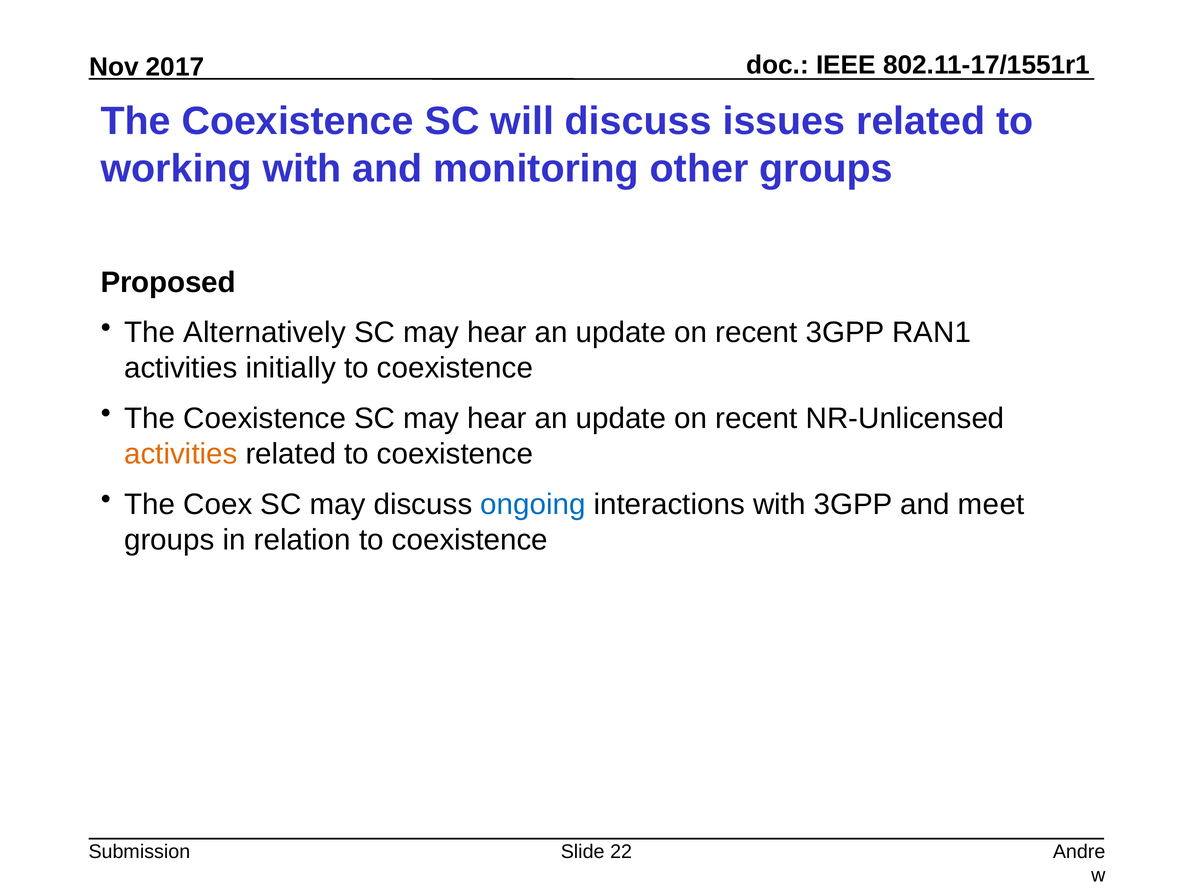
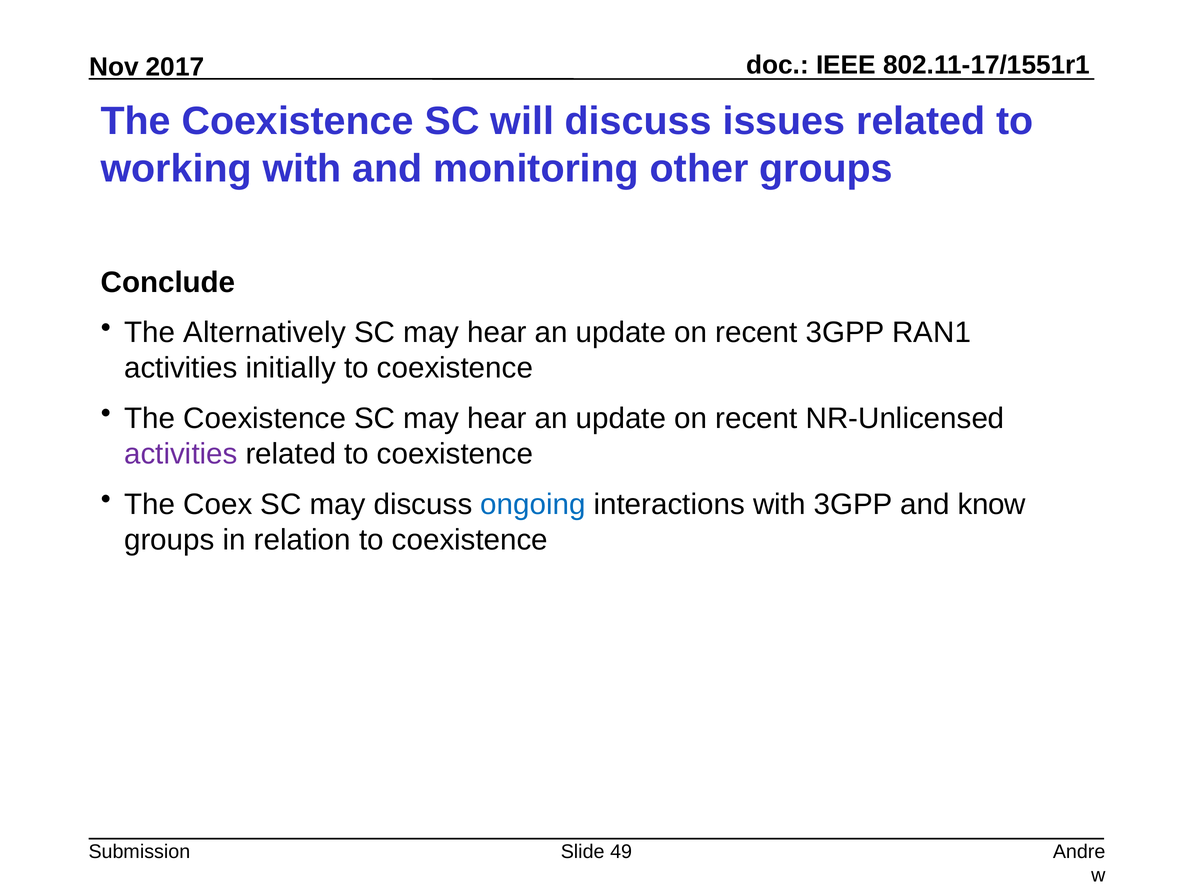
Proposed: Proposed -> Conclude (168, 282)
activities colour: orange -> purple (181, 454)
meet: meet -> know (992, 504)
22: 22 -> 49 (621, 851)
